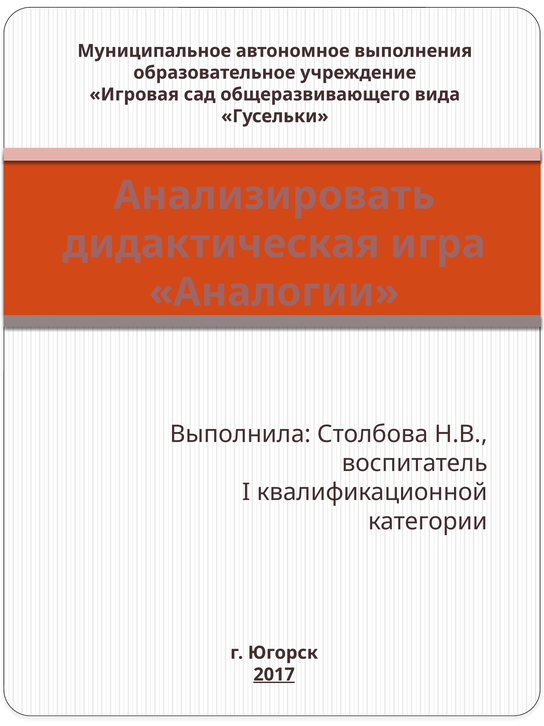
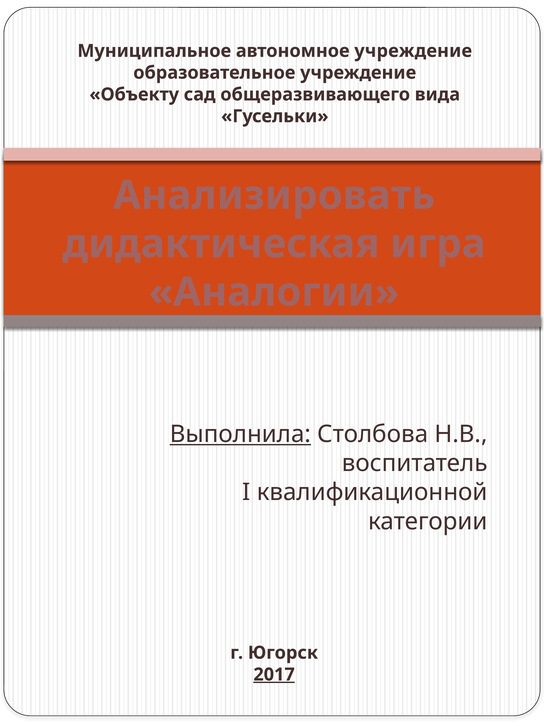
автономное выполнения: выполнения -> учреждение (413, 51)
Игровая: Игровая -> Объекту (134, 94)
Выполнила underline: none -> present (240, 434)
